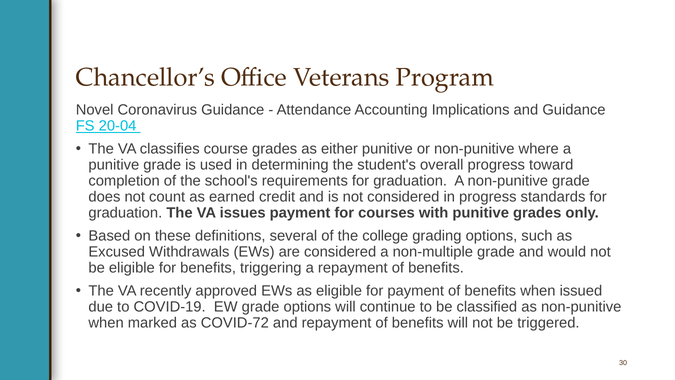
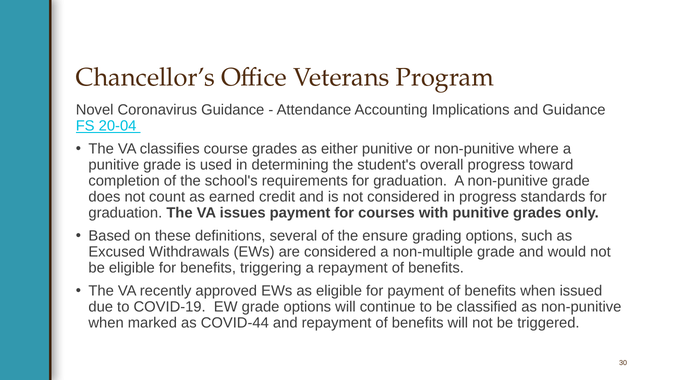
college: college -> ensure (385, 236)
COVID-72: COVID-72 -> COVID-44 (235, 322)
